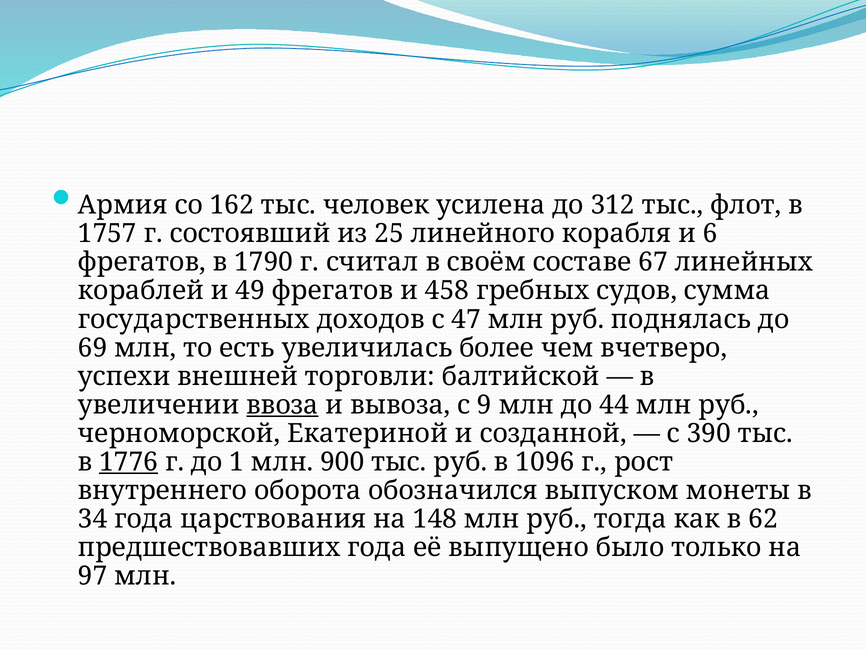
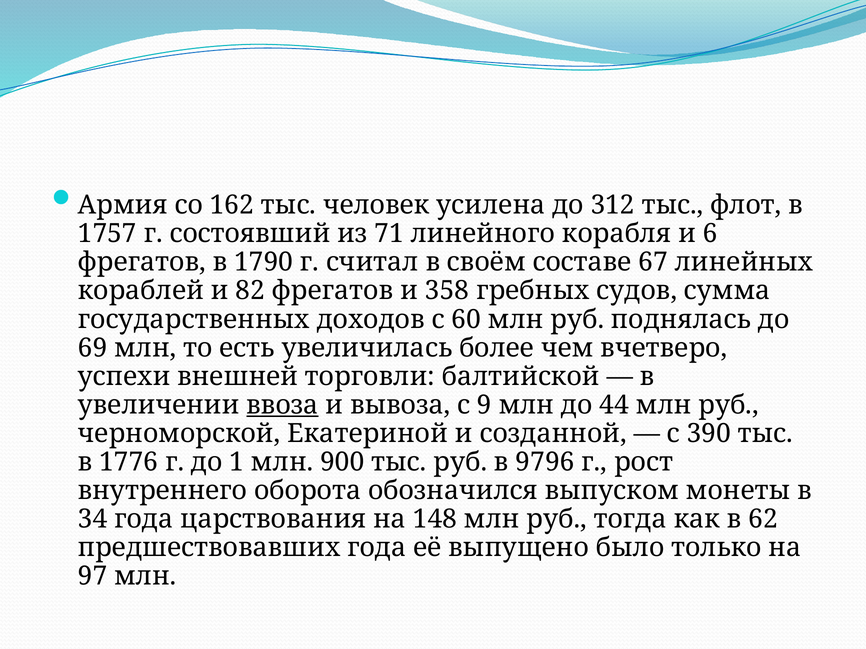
25: 25 -> 71 (389, 234)
49: 49 -> 82 (250, 291)
458: 458 -> 358 (447, 291)
47: 47 -> 60 (466, 320)
1776 underline: present -> none (129, 462)
1096: 1096 -> 9796 (545, 462)
